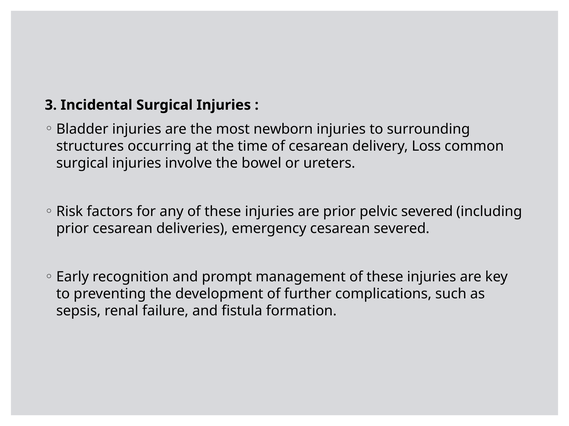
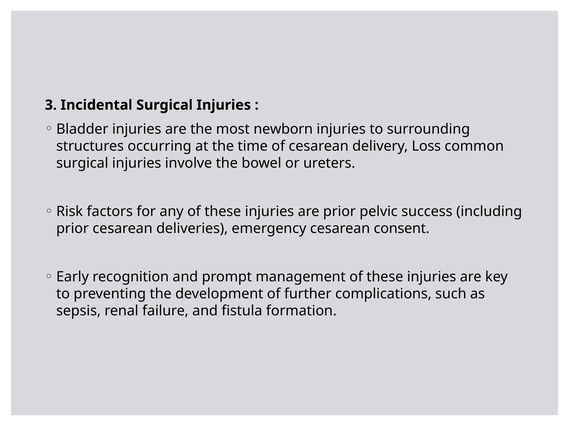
pelvic severed: severed -> success (427, 212)
cesarean severed: severed -> consent (402, 229)
